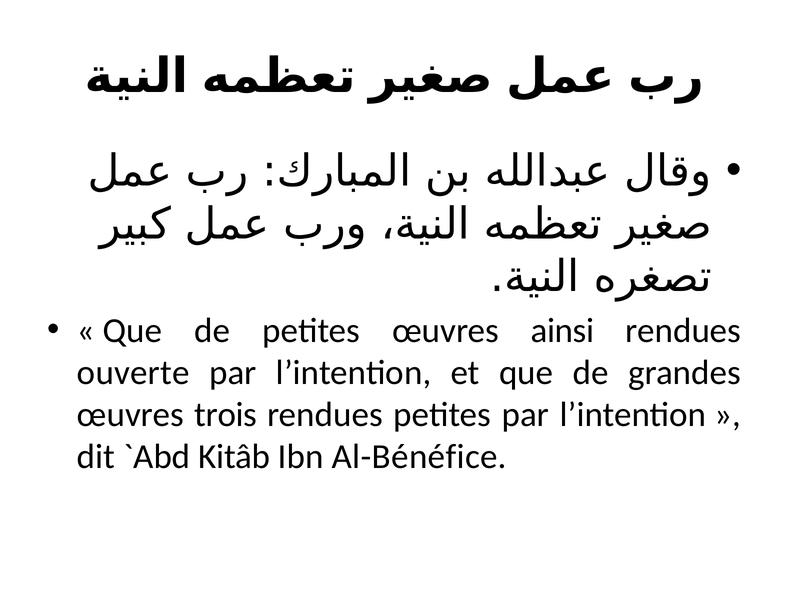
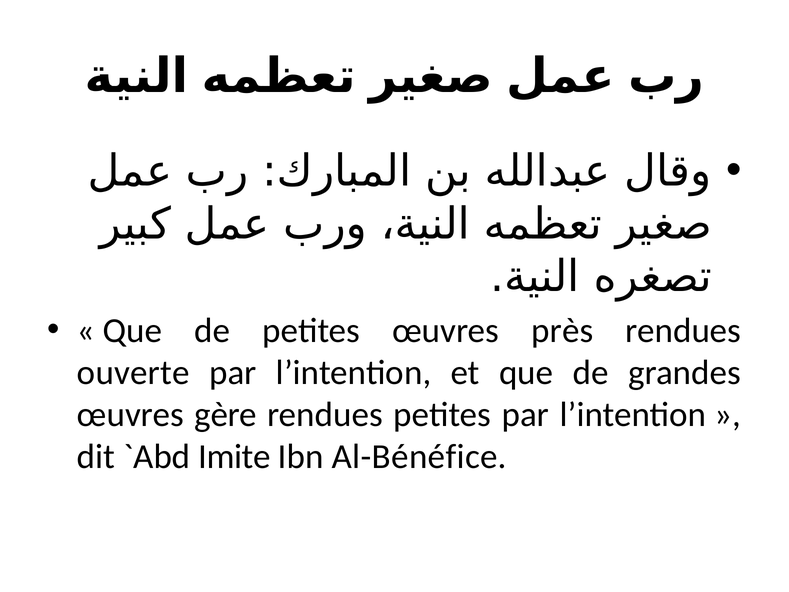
ainsi: ainsi -> près (562, 330)
trois: trois -> gère (226, 414)
Kitâb: Kitâb -> Imite (234, 457)
